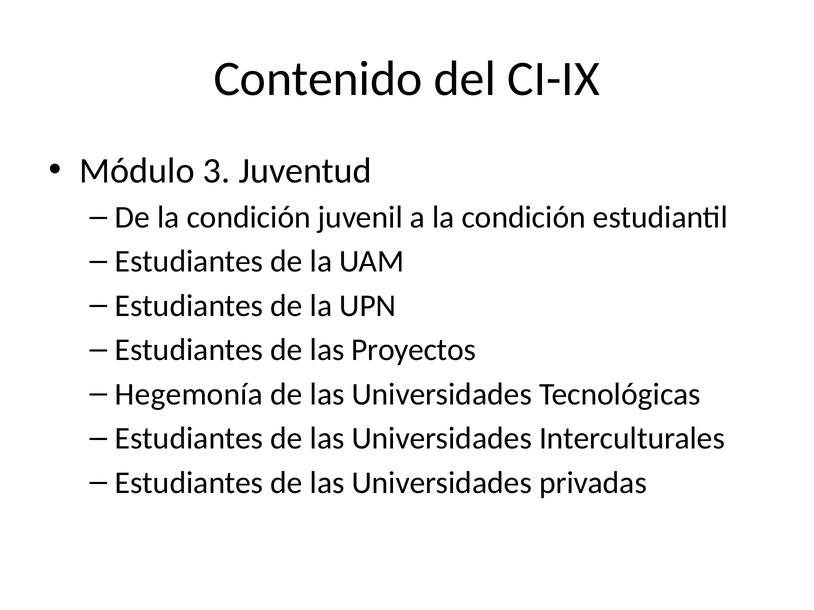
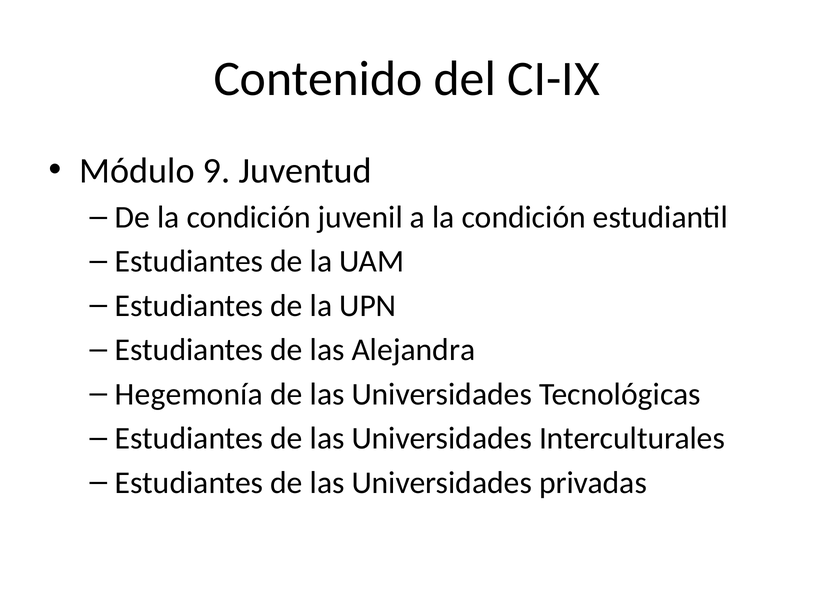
3: 3 -> 9 (217, 171)
Proyectos: Proyectos -> Alejandra (413, 350)
